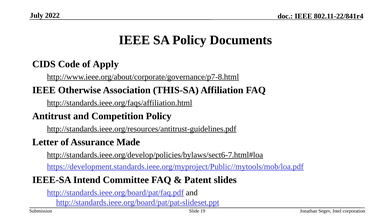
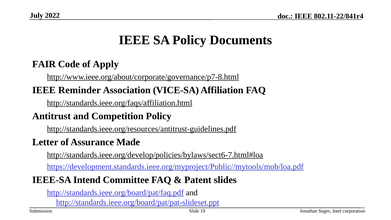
CIDS: CIDS -> FAIR (44, 64)
Otherwise: Otherwise -> Reminder (79, 90)
THIS-SA: THIS-SA -> VICE-SA (176, 90)
